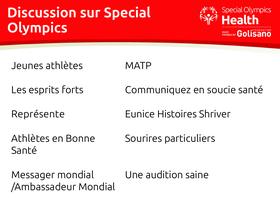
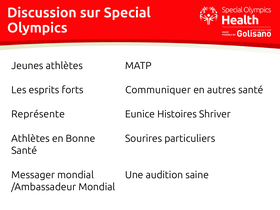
Communiquez: Communiquez -> Communiquer (158, 90)
soucie: soucie -> autres (222, 90)
